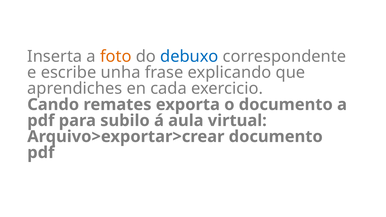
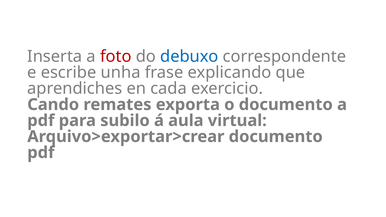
foto colour: orange -> red (116, 57)
